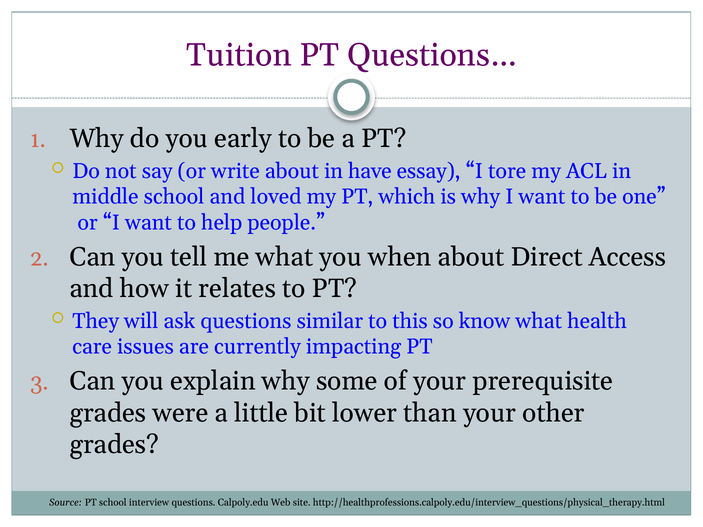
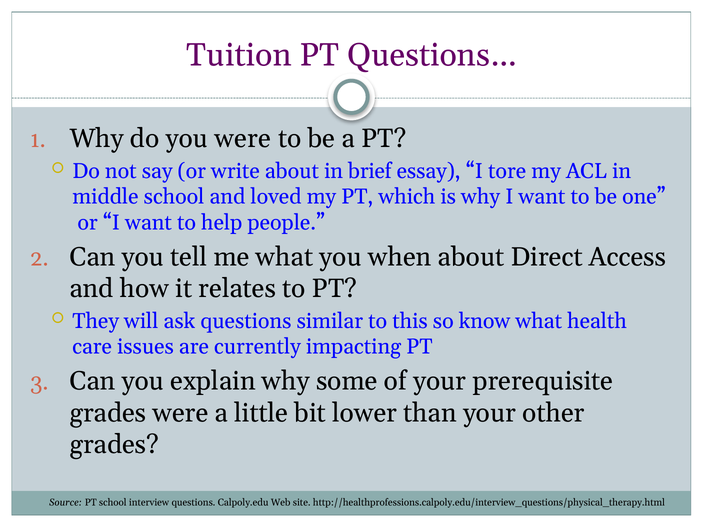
you early: early -> were (243, 139)
have: have -> brief (370, 171)
